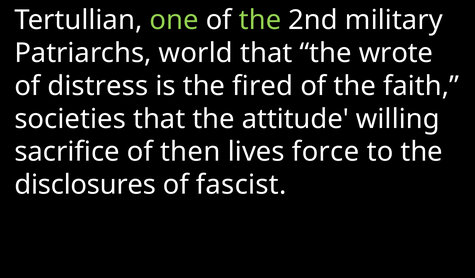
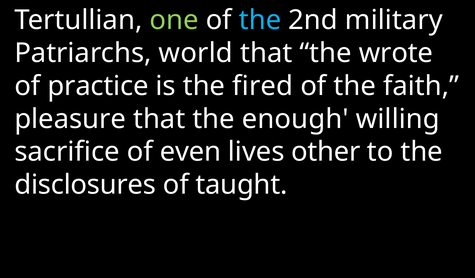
the colour: light green -> light blue (260, 20)
distress: distress -> practice (98, 86)
societies: societies -> pleasure (70, 119)
attitude: attitude -> enough (295, 119)
then: then -> even (191, 152)
force: force -> other (326, 152)
fascist: fascist -> taught (241, 185)
